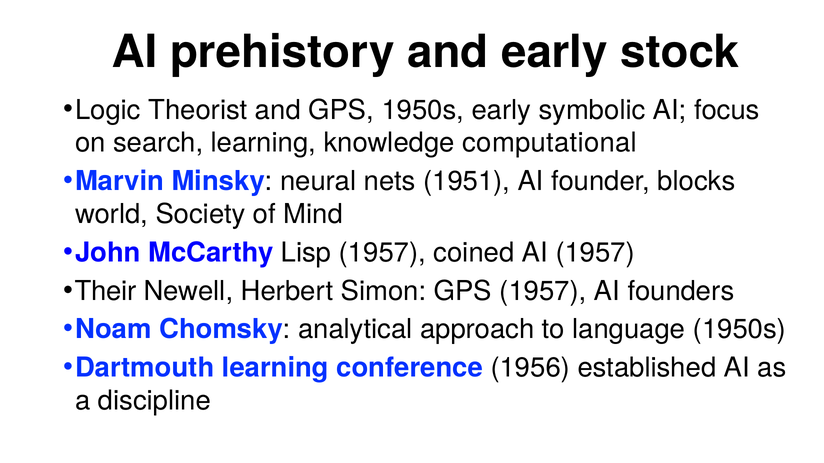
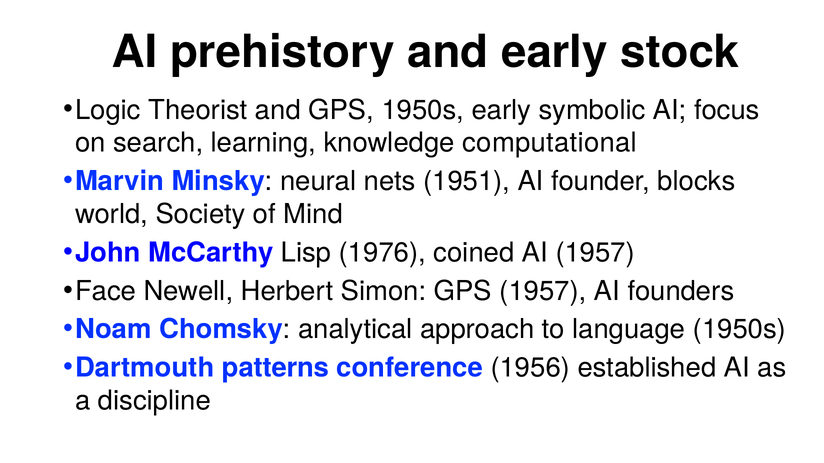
Lisp 1957: 1957 -> 1976 (382, 253)
Their: Their -> Face (106, 291)
Dartmouth learning: learning -> patterns (275, 368)
